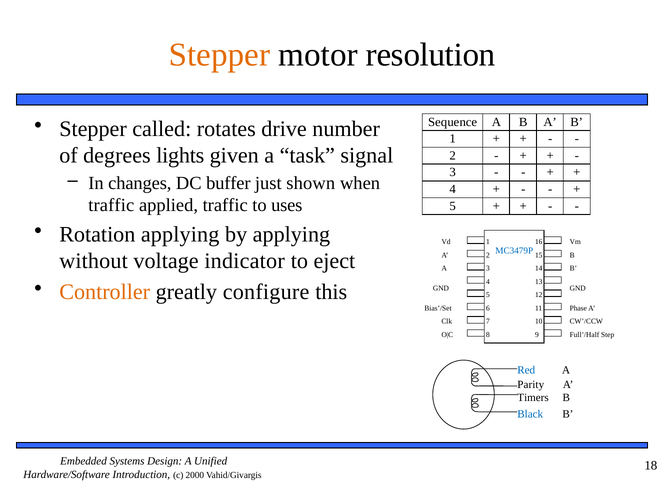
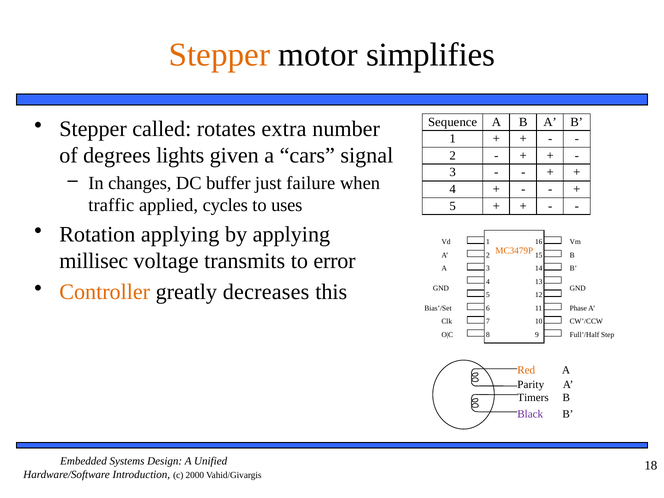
resolution: resolution -> simplifies (431, 55)
drive: drive -> extra (284, 129)
task: task -> cars (307, 155)
shown: shown -> failure (311, 183)
applied traffic: traffic -> cycles (225, 205)
MC3479P colour: blue -> orange (514, 251)
without: without -> millisec (94, 261)
indicator: indicator -> transmits (245, 261)
eject: eject -> error (334, 261)
configure: configure -> decreases (266, 292)
Red colour: blue -> orange (526, 370)
Black colour: blue -> purple (530, 414)
